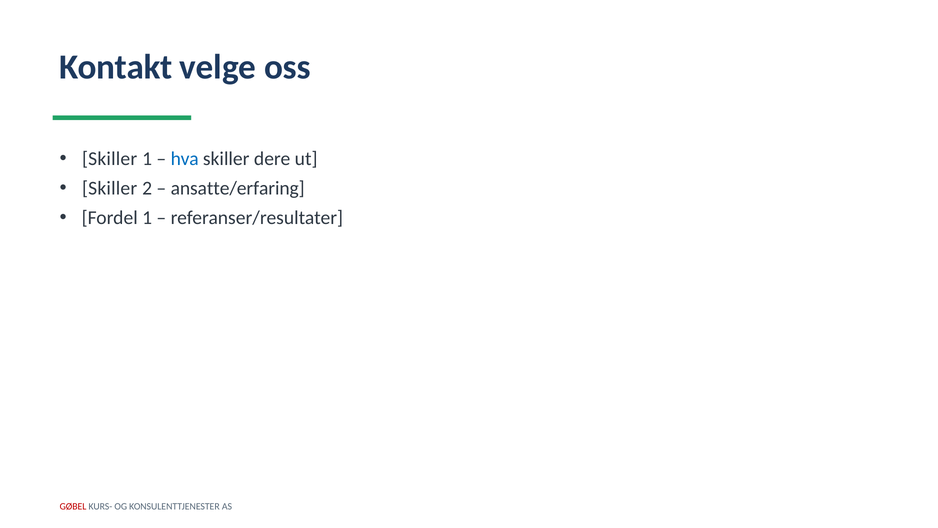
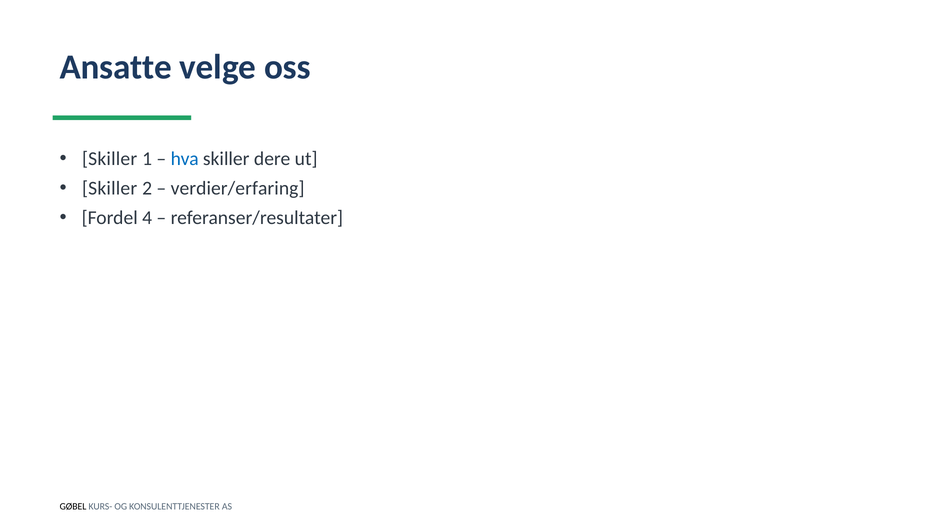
Kontakt: Kontakt -> Ansatte (116, 67)
ansatte/erfaring: ansatte/erfaring -> verdier/erfaring (238, 188)
Fordel 1: 1 -> 4 (147, 218)
GØBEL colour: red -> black (73, 506)
